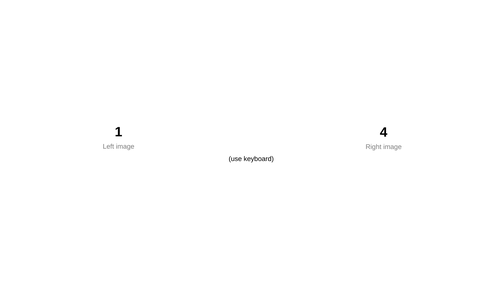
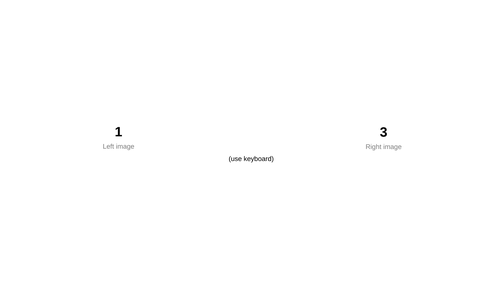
4: 4 -> 3 (384, 132)
